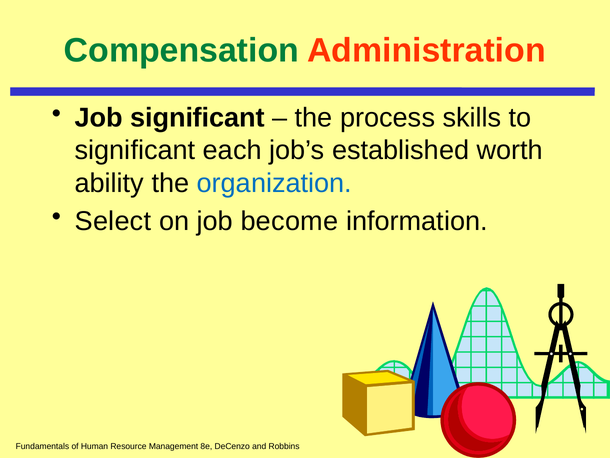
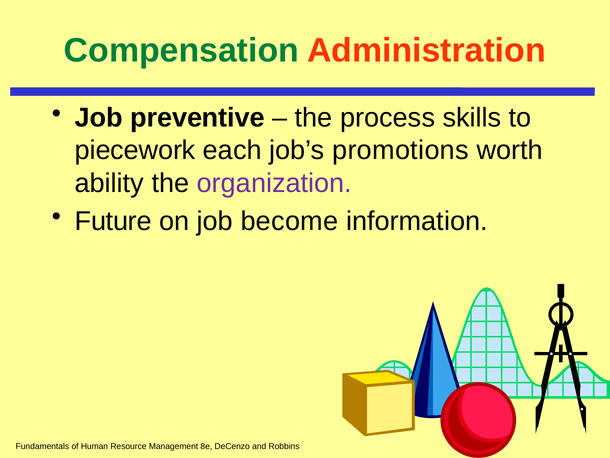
Job significant: significant -> preventive (197, 118)
significant: significant -> piecework (135, 150)
established: established -> promotions (401, 150)
organization colour: blue -> purple (274, 183)
Select: Select -> Future (113, 221)
